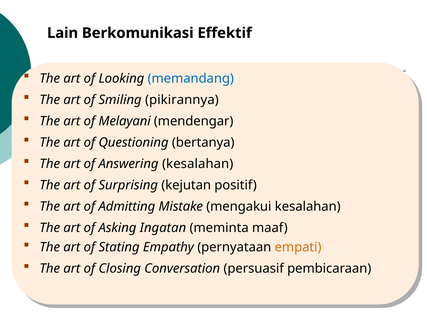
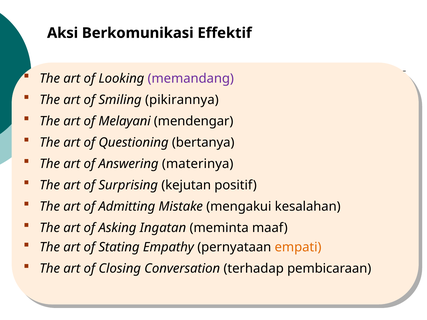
Lain: Lain -> Aksi (63, 33)
memandang colour: blue -> purple (191, 78)
Answering kesalahan: kesalahan -> materinya (198, 164)
persuasif: persuasif -> terhadap (254, 269)
